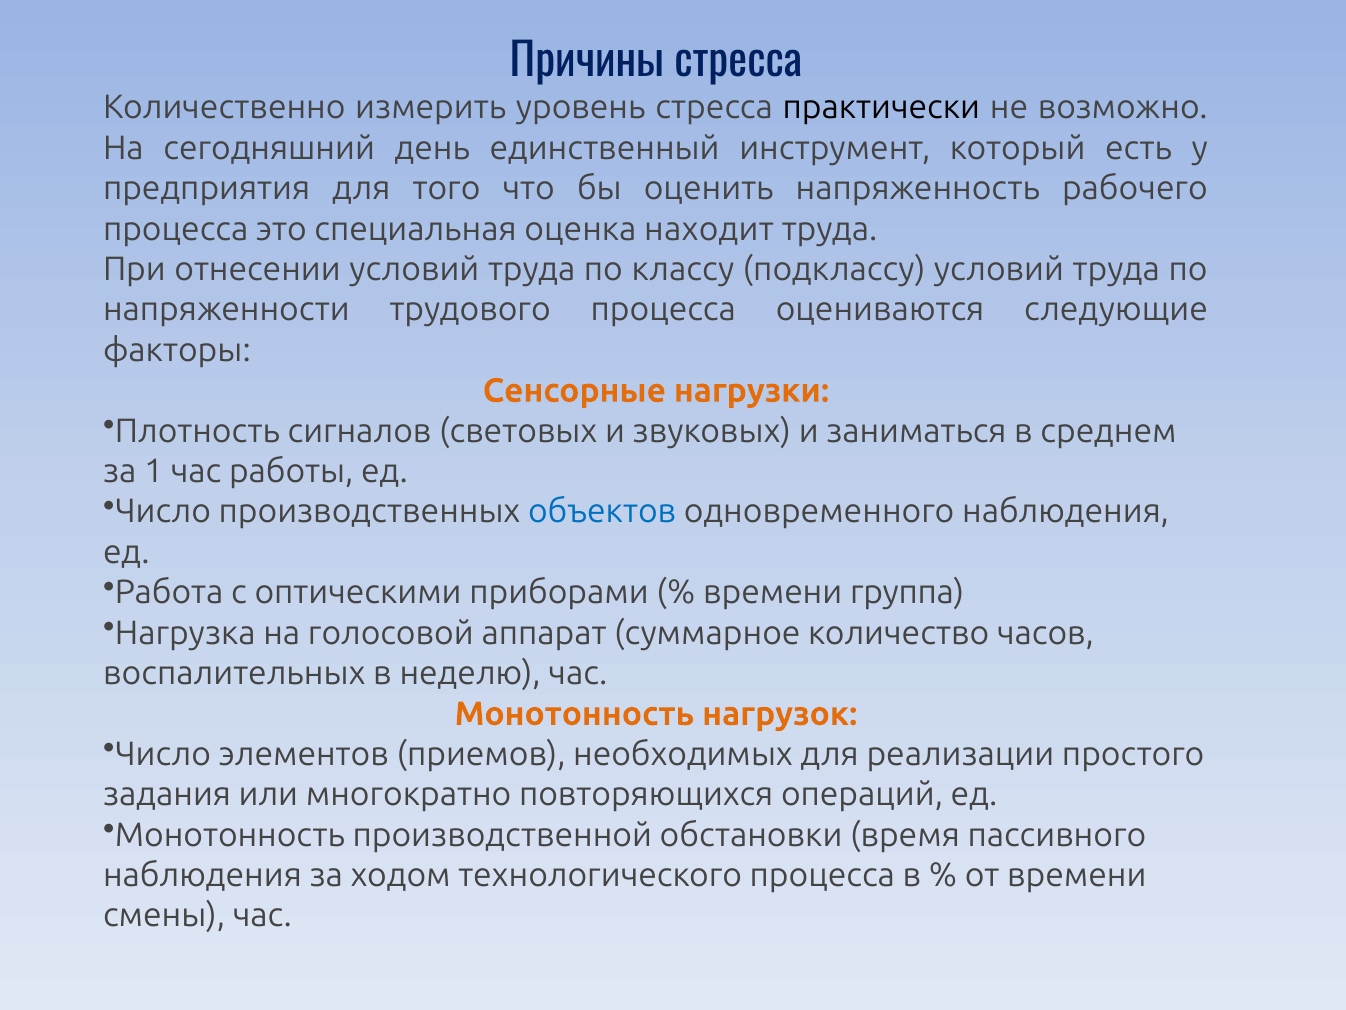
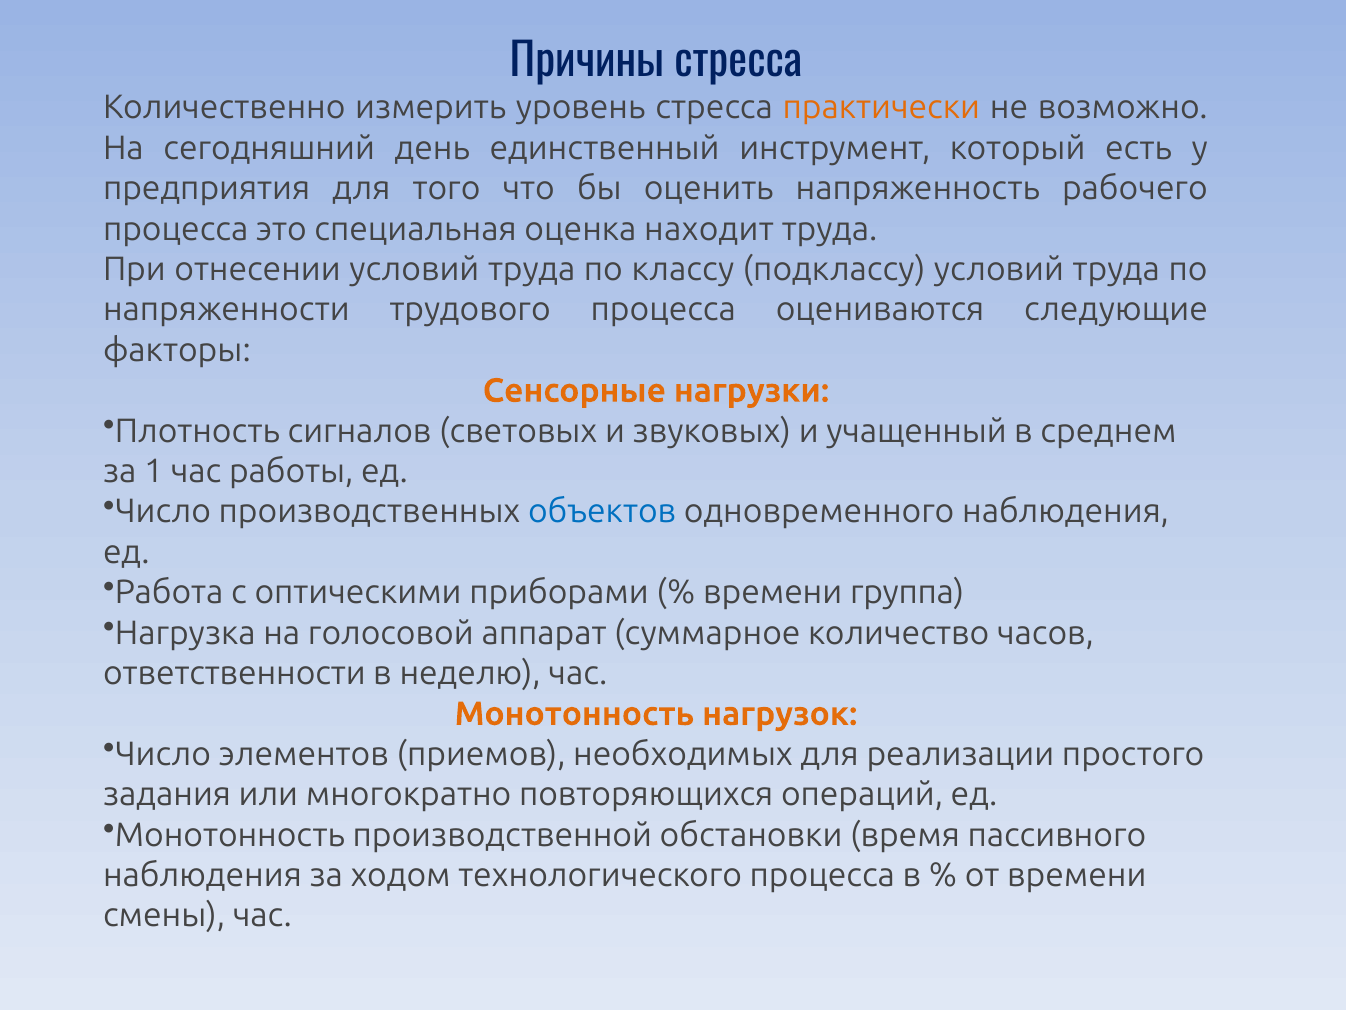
практически colour: black -> orange (881, 108)
заниматься: заниматься -> учащенный (917, 431)
воспалительных: воспалительных -> ответственности (234, 673)
